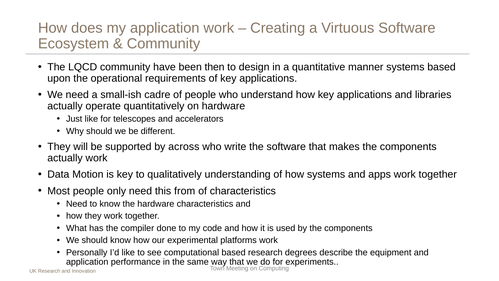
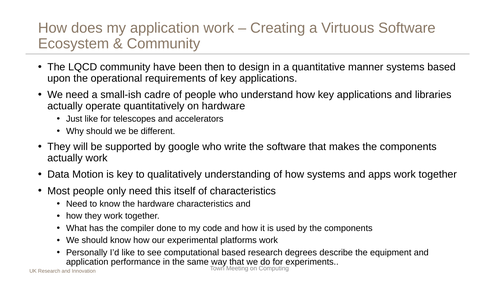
across: across -> google (184, 147)
from: from -> itself (185, 191)
